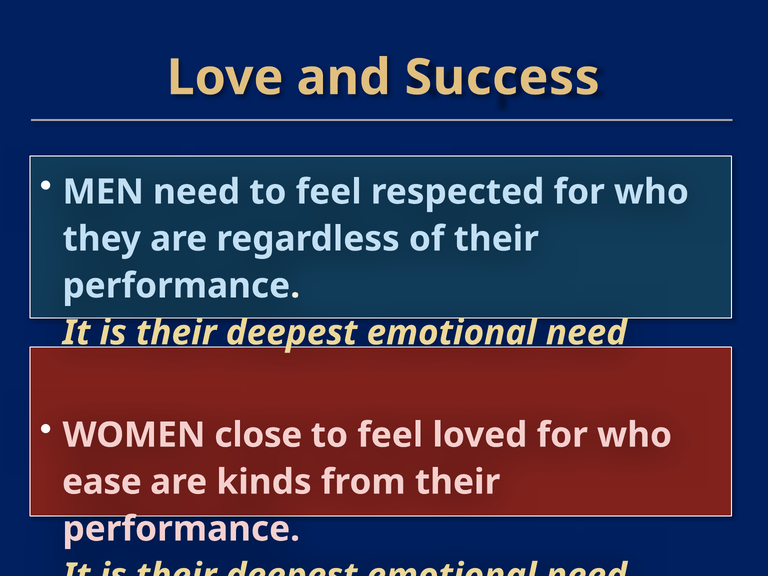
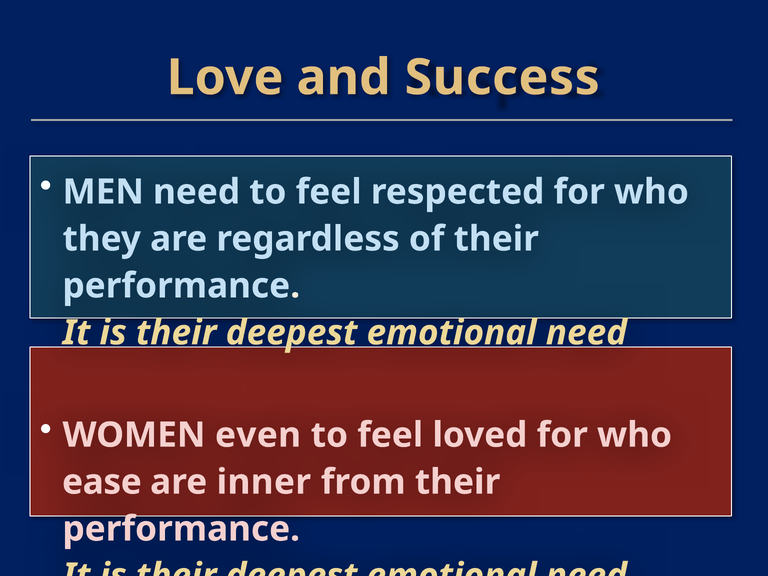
close: close -> even (258, 435)
kinds: kinds -> inner (264, 482)
